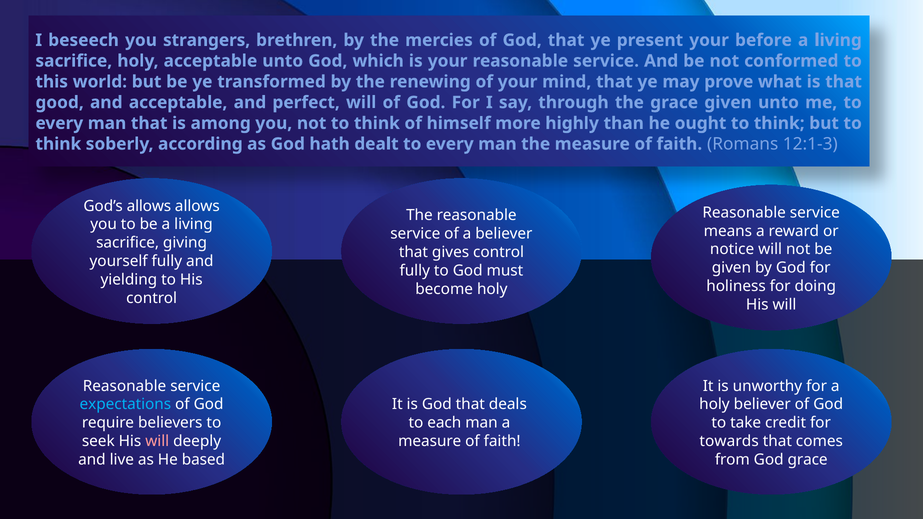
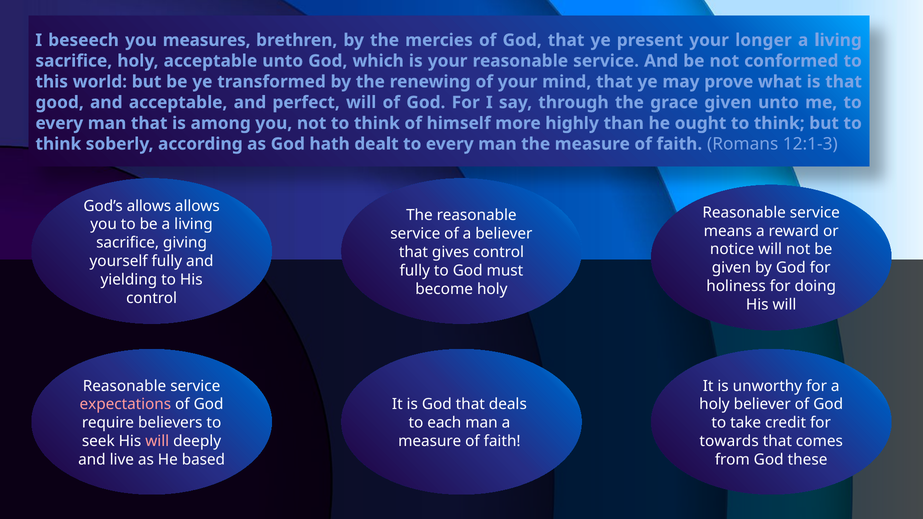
strangers: strangers -> measures (207, 40)
before: before -> longer (763, 40)
expectations colour: light blue -> pink (125, 405)
God grace: grace -> these (808, 460)
